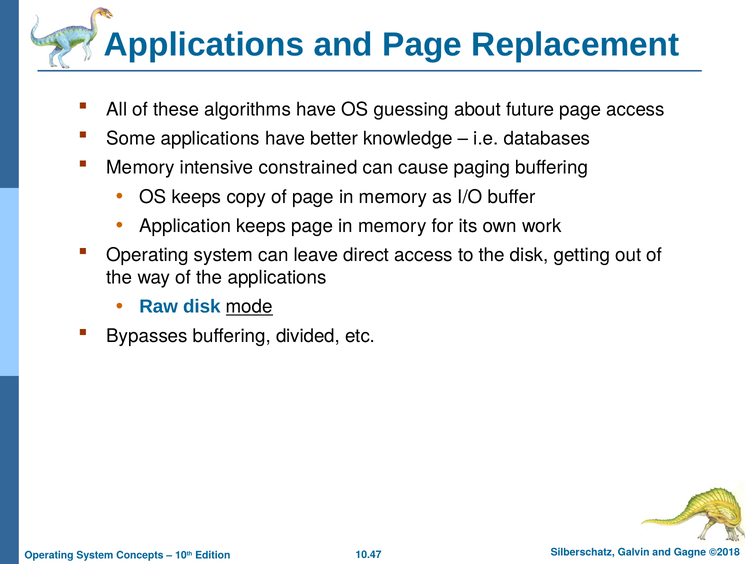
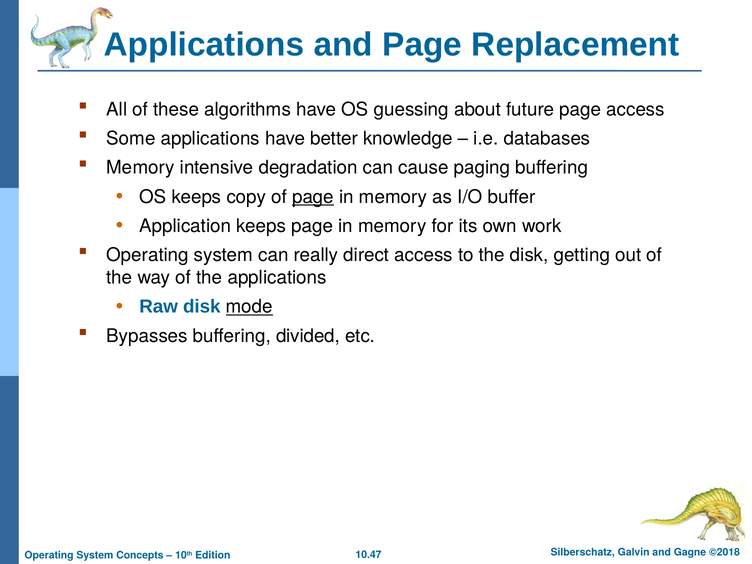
constrained: constrained -> degradation (308, 168)
page underline: none -> present (313, 197)
leave: leave -> really (316, 255)
